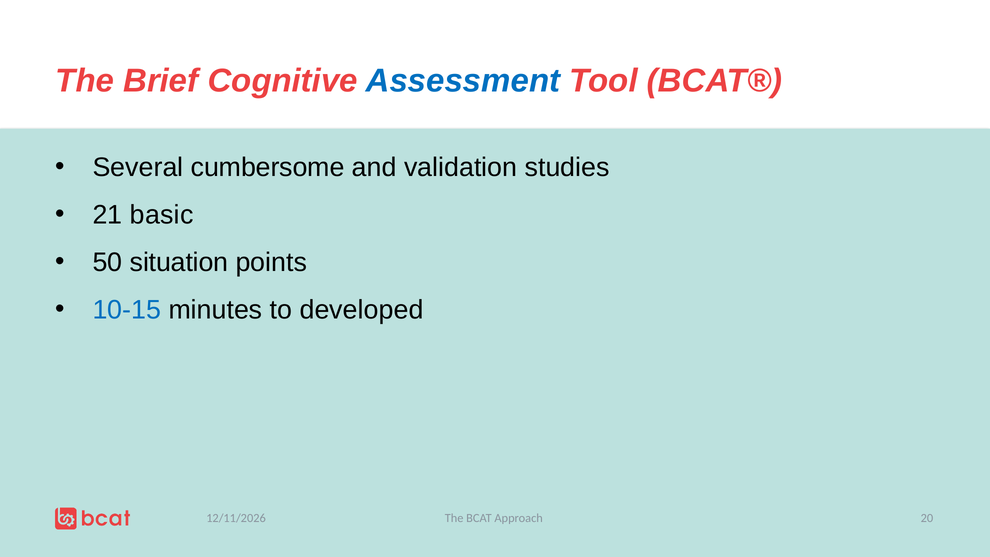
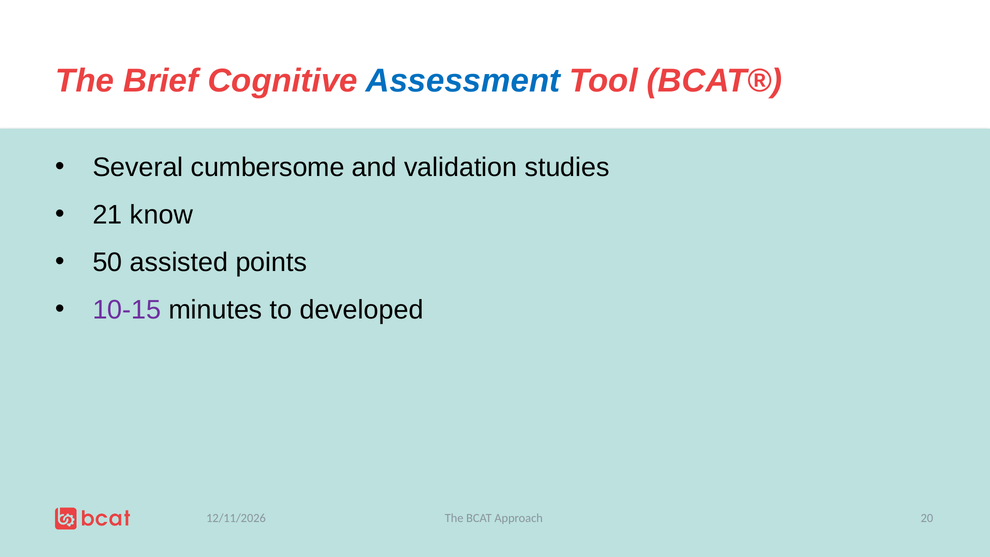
basic: basic -> know (162, 215)
situation: situation -> assisted (179, 262)
10-15 colour: blue -> purple (127, 310)
